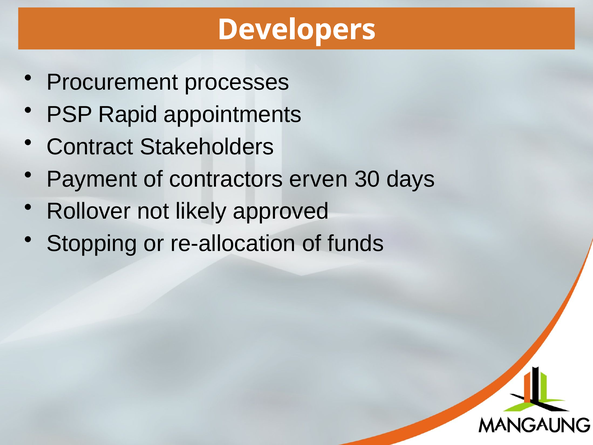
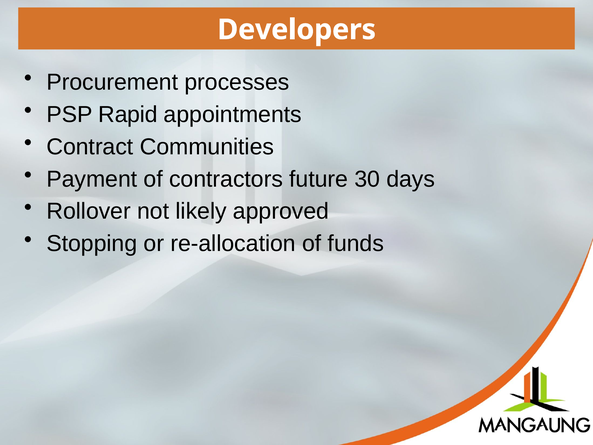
Stakeholders: Stakeholders -> Communities (207, 147)
erven: erven -> future (319, 179)
